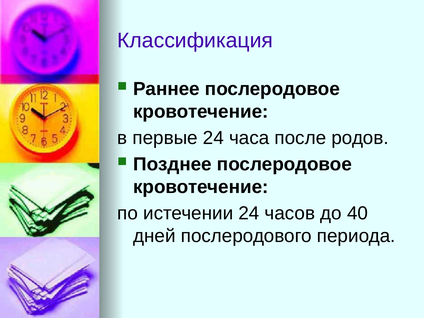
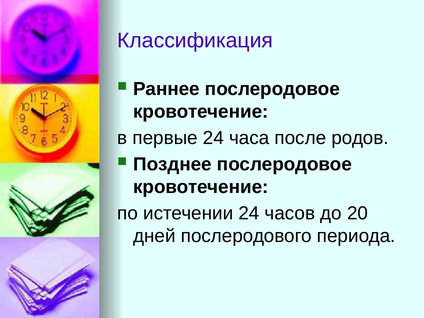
40: 40 -> 20 (358, 213)
